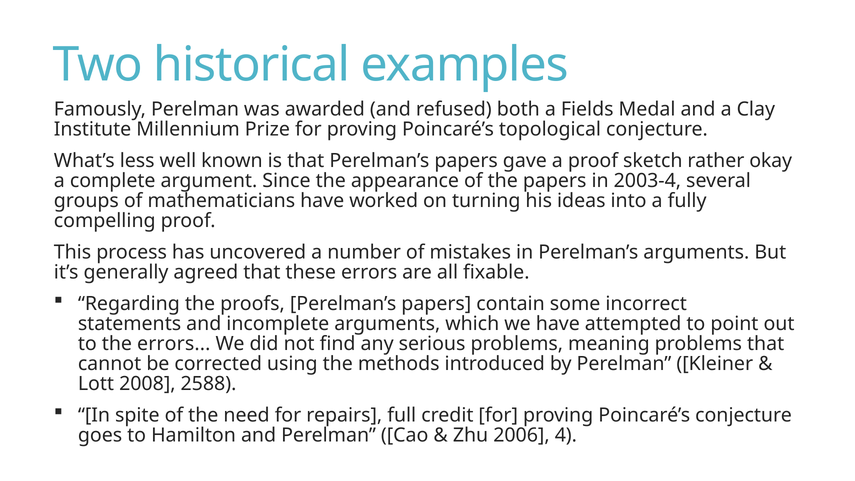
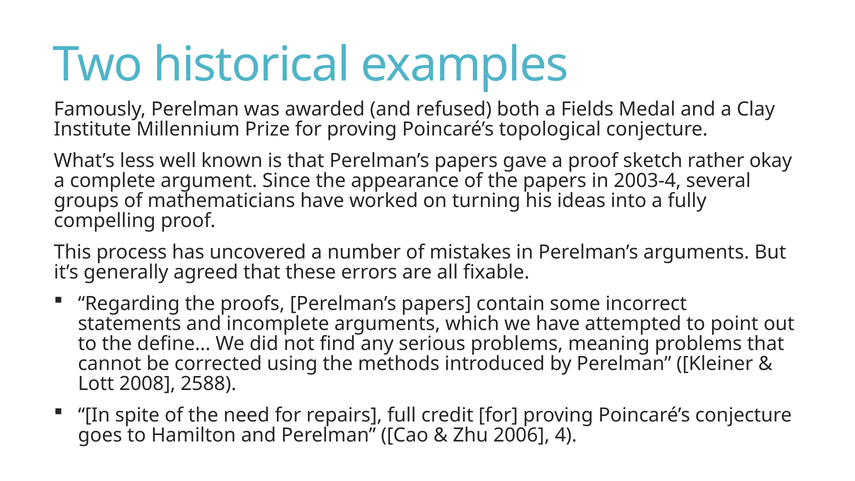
the errors: errors -> define (174, 344)
